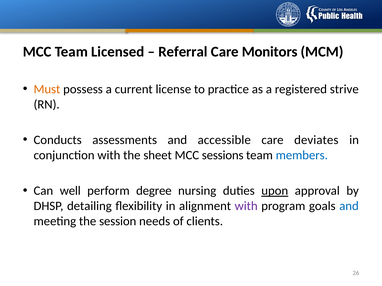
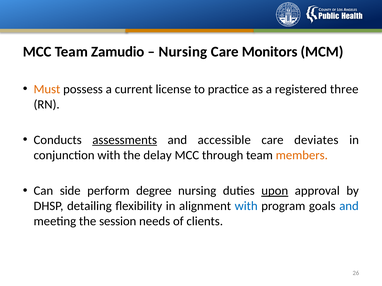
Licensed: Licensed -> Zamudio (118, 52)
Referral: Referral -> Nursing (183, 52)
strive: strive -> three (344, 89)
assessments underline: none -> present (125, 140)
sheet: sheet -> delay (158, 155)
sessions: sessions -> through (223, 155)
members colour: blue -> orange (302, 155)
well: well -> side (70, 191)
with colour: purple -> blue (246, 206)
